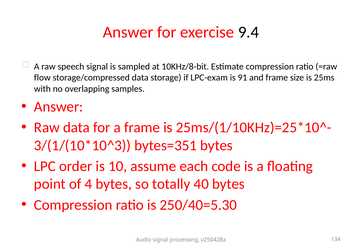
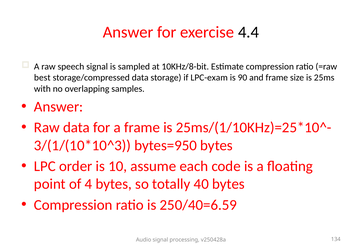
9.4: 9.4 -> 4.4 (249, 32)
flow: flow -> best (42, 78)
91: 91 -> 90 (242, 78)
bytes=351: bytes=351 -> bytes=950 (166, 145)
250/40=5.30: 250/40=5.30 -> 250/40=6.59 (198, 205)
